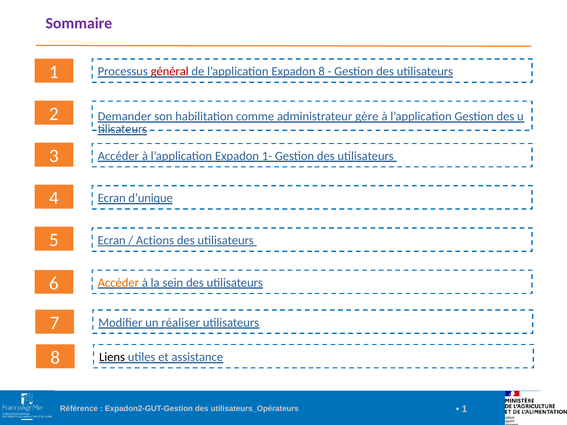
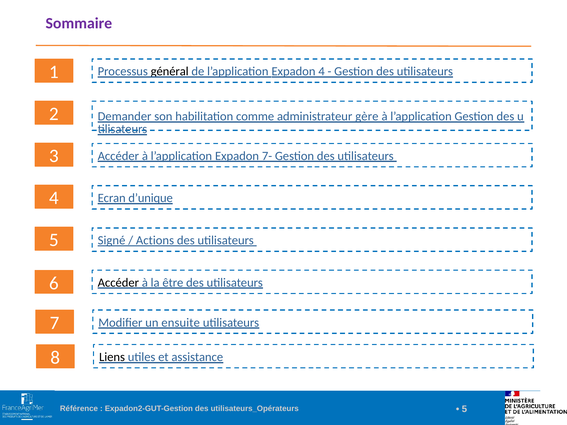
général colour: red -> black (170, 71)
Expadon 8: 8 -> 4 (322, 71)
1-: 1- -> 7- (267, 156)
Ecran: Ecran -> Signé (112, 241)
Accéder colour: orange -> black (118, 283)
sein: sein -> être (173, 283)
réaliser: réaliser -> ensuite (181, 323)
1: 1 -> 5 (464, 409)
